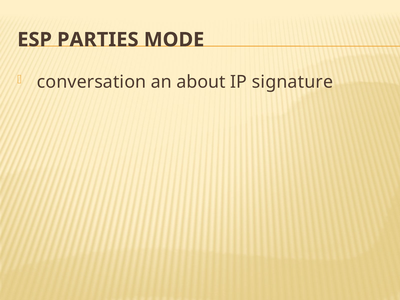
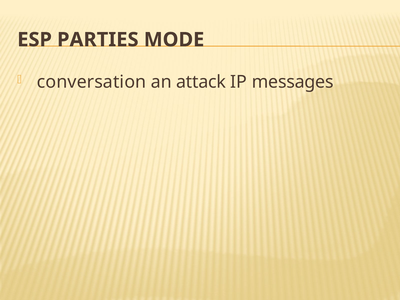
about: about -> attack (201, 82)
signature: signature -> messages (293, 82)
